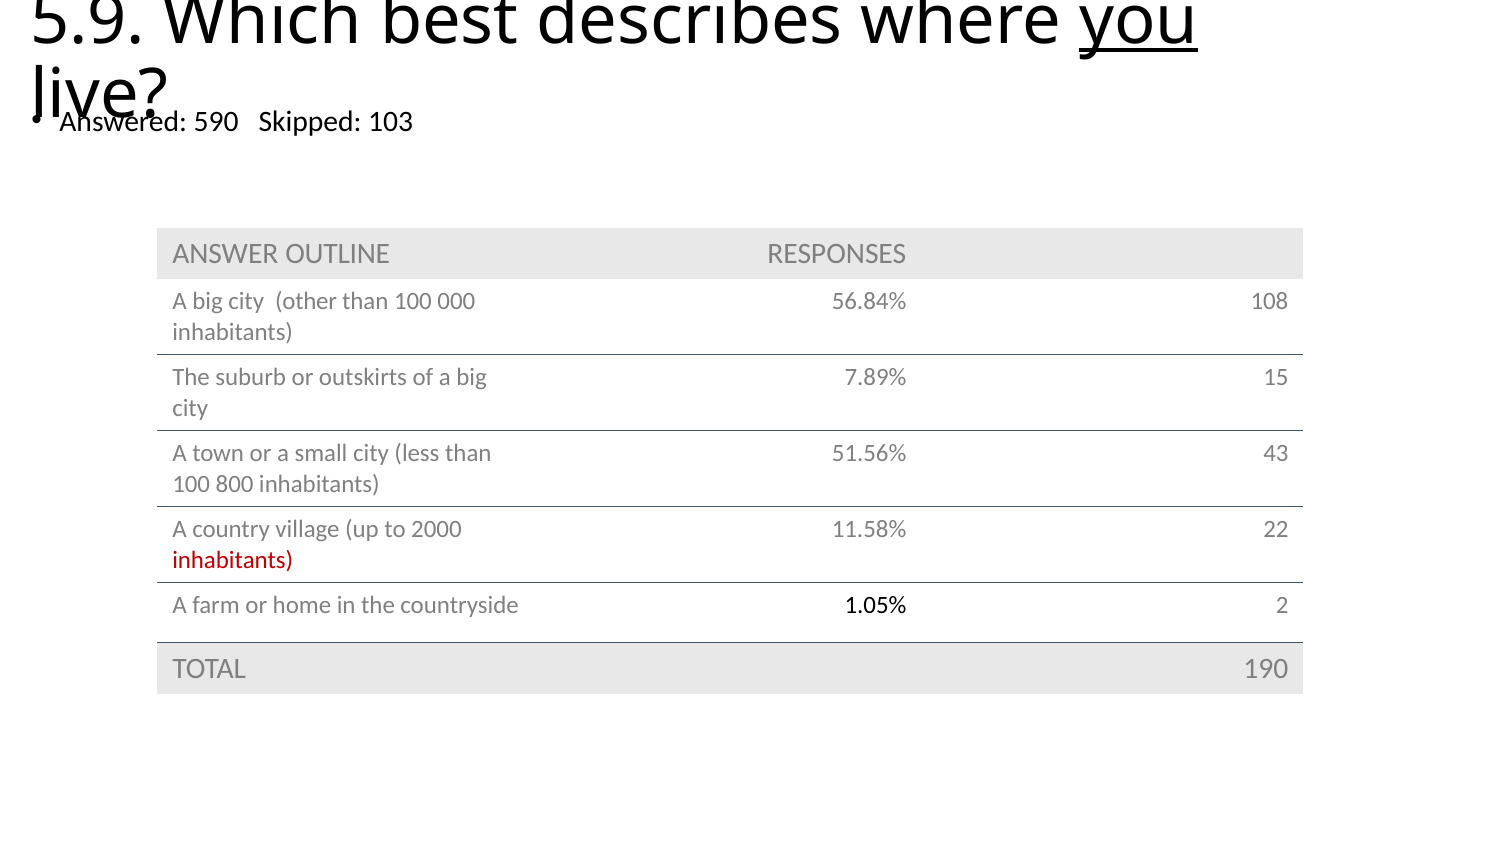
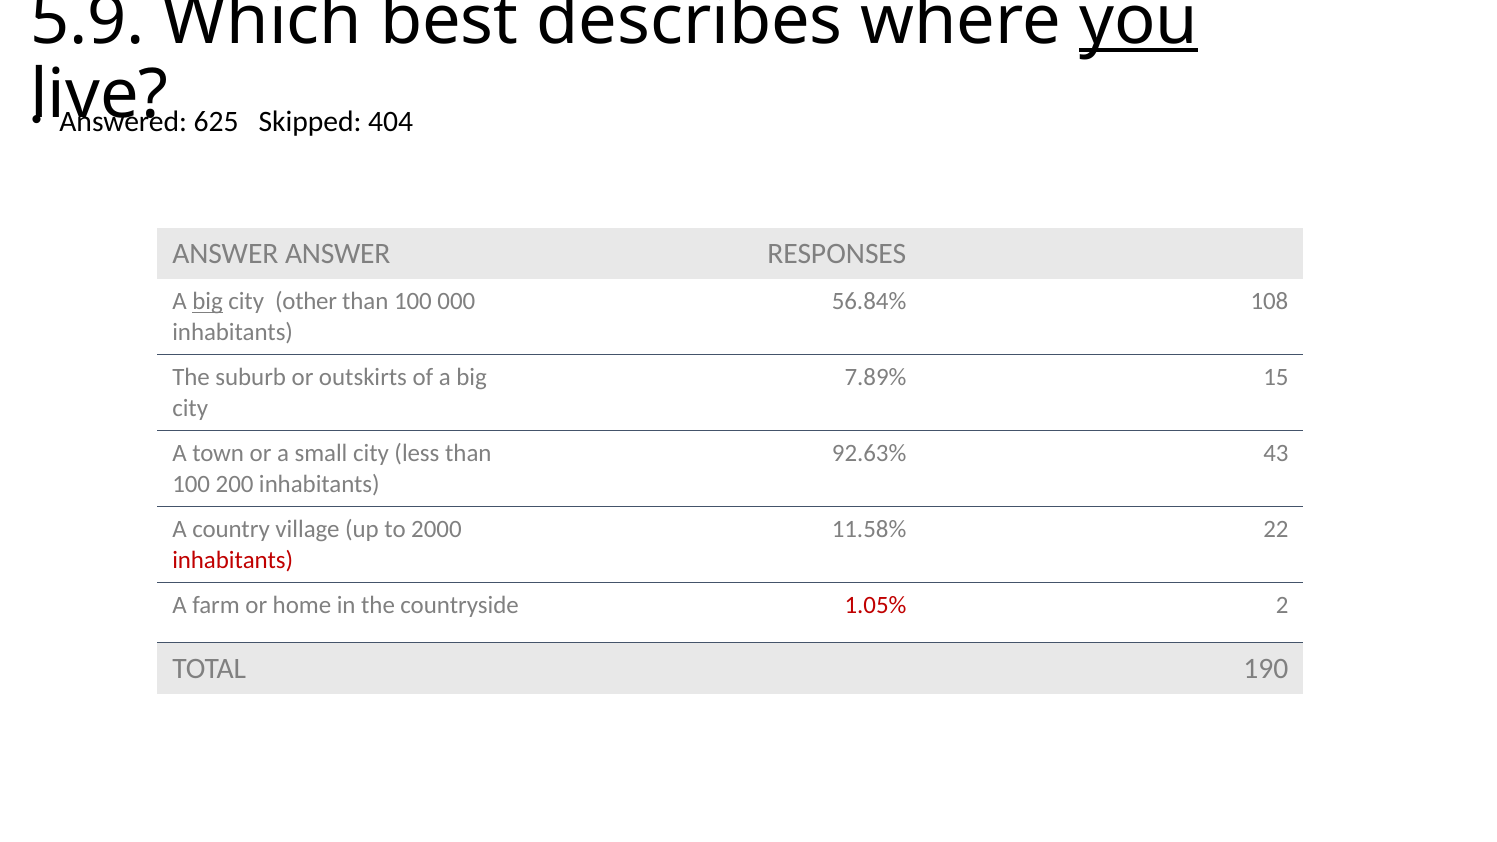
590: 590 -> 625 (216, 122)
103: 103 -> 404 (391, 122)
ANSWER OUTLINE: OUTLINE -> ANSWER (338, 253)
big underline: none -> present (208, 302)
51.56%: 51.56% -> 92.63% (869, 454)
800: 800 -> 200 (235, 484)
1.05% colour: black -> red (876, 606)
